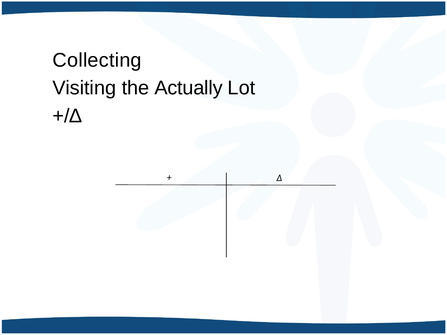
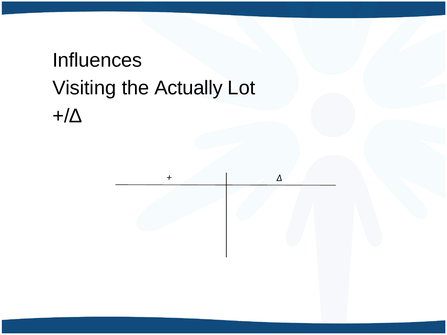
Collecting: Collecting -> Influences (97, 60)
